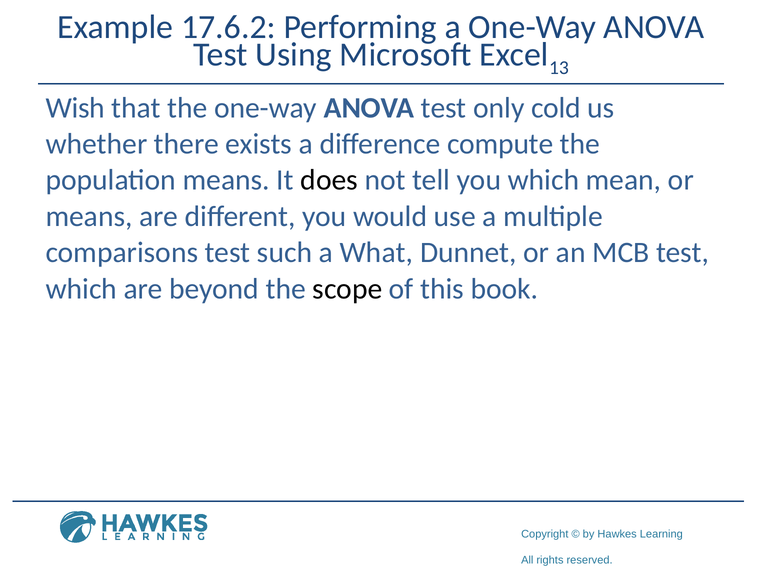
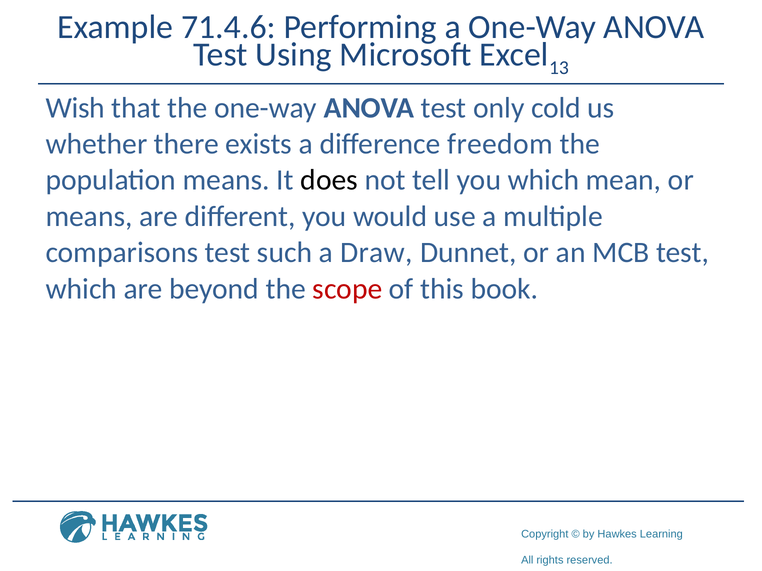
17.6.2: 17.6.2 -> 71.4.6 (228, 27)
compute: compute -> freedom (500, 144)
What: What -> Draw (376, 253)
scope colour: black -> red (347, 289)
